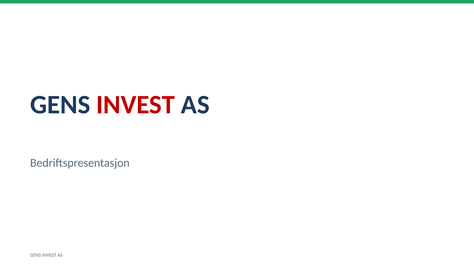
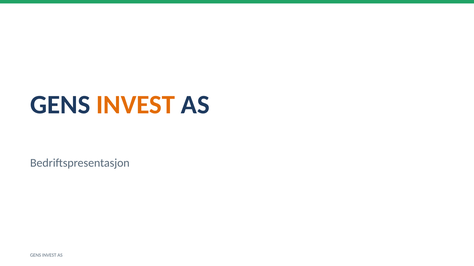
INVEST colour: red -> orange (136, 105)
